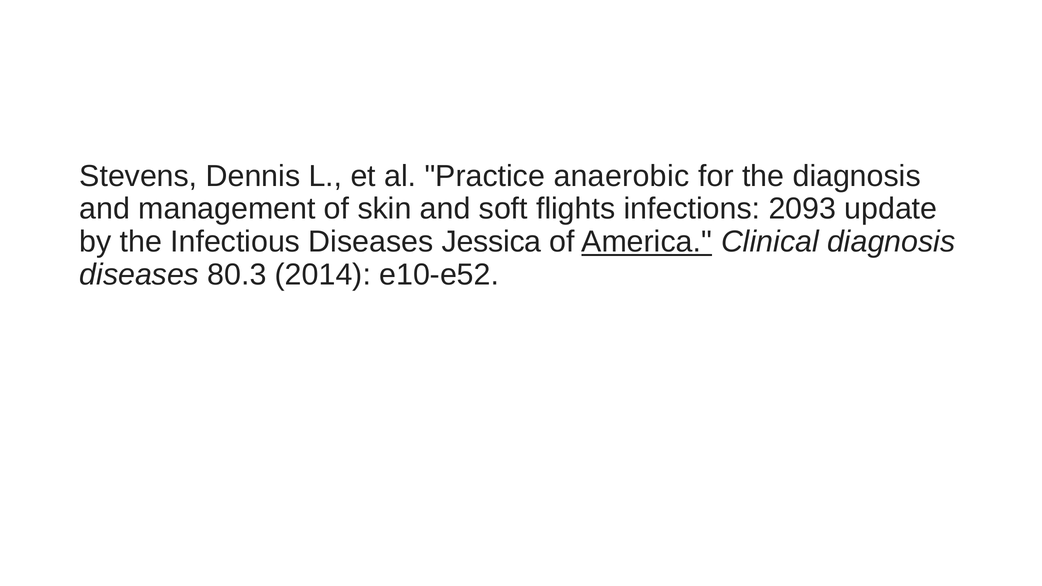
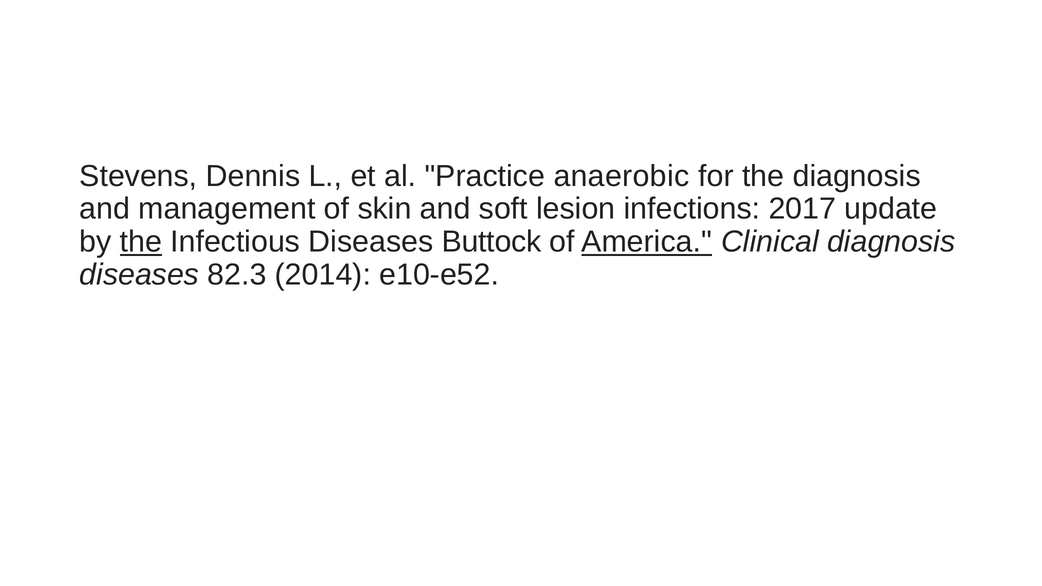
flights: flights -> lesion (576, 209)
2093: 2093 -> 2017 (802, 209)
the underline: none -> present (141, 242)
Jessica: Jessica -> Buttock (492, 242)
80.3: 80.3 -> 82.3 (237, 275)
